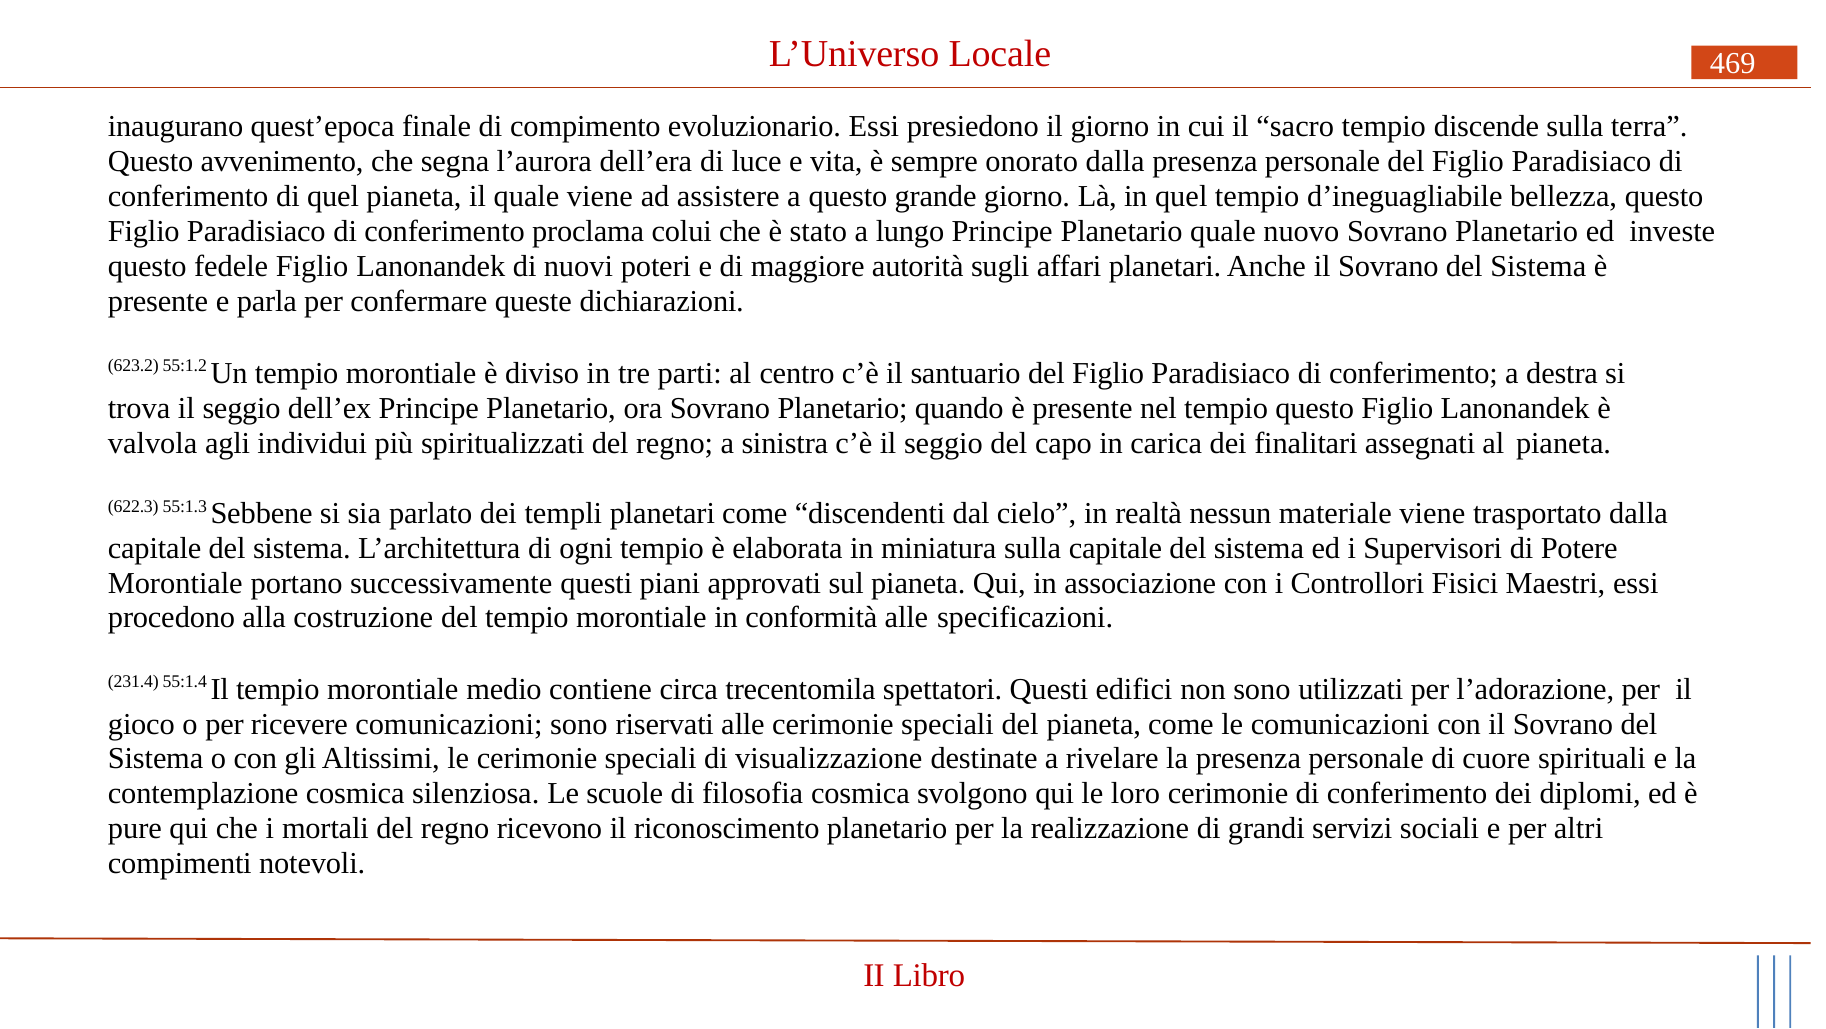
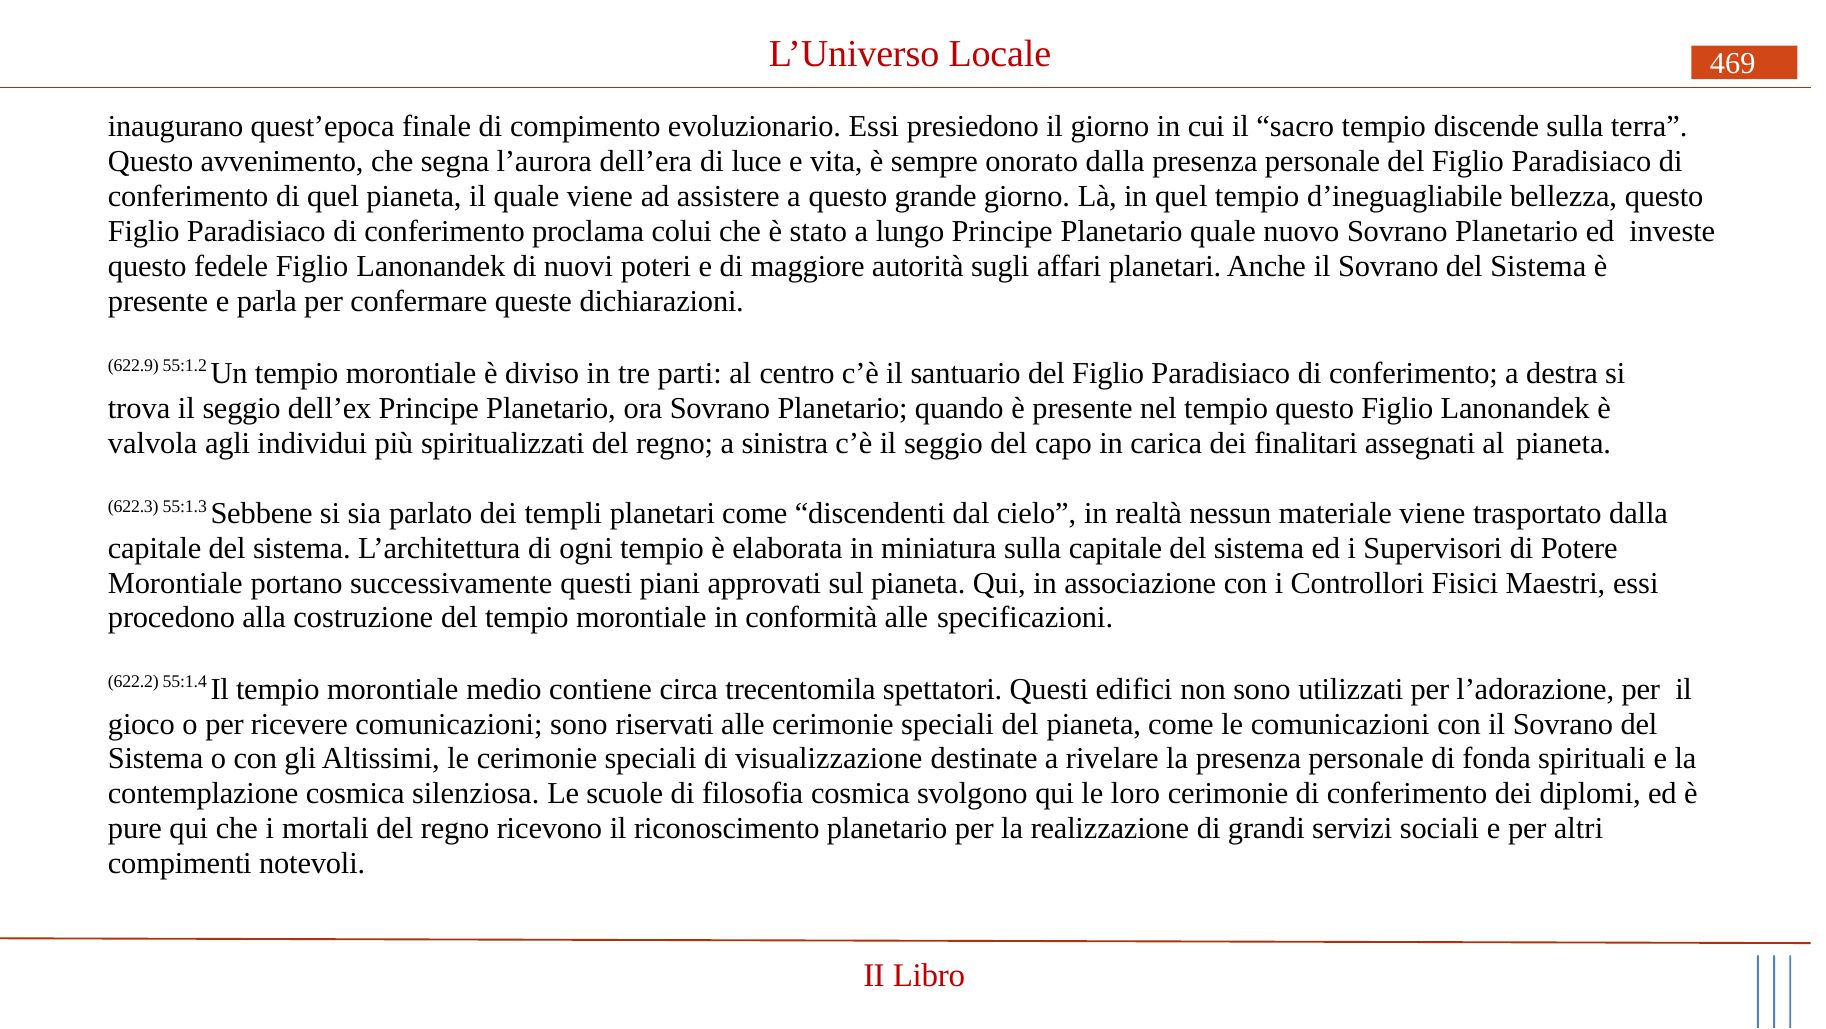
623.2: 623.2 -> 622.9 (133, 366)
231.4: 231.4 -> 622.2 (133, 682)
cuore: cuore -> fonda (1497, 758)
